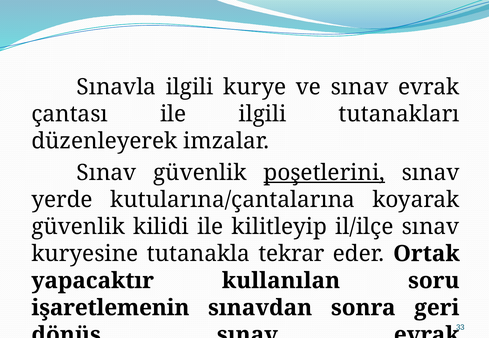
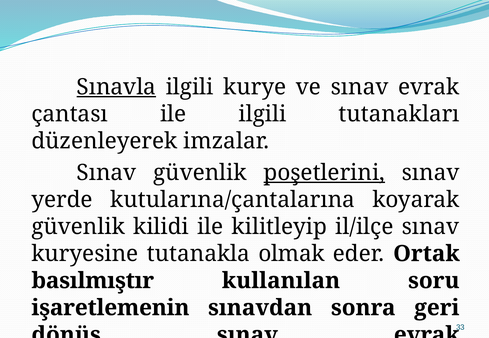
Sınavla underline: none -> present (116, 87)
tekrar: tekrar -> olmak (292, 254)
yapacaktır: yapacaktır -> basılmıştır (93, 281)
